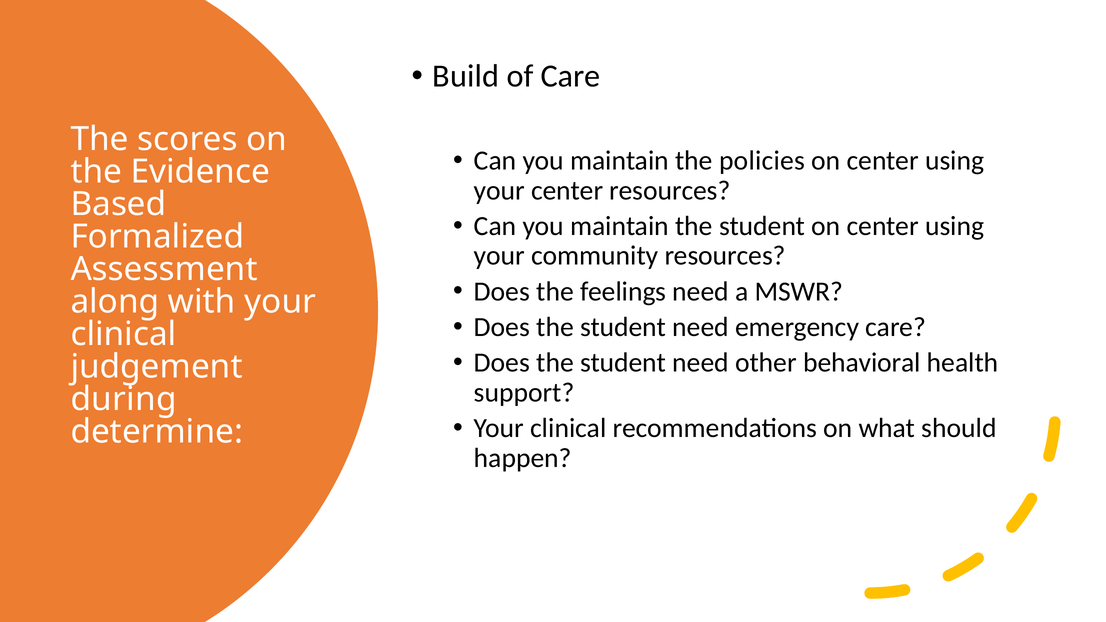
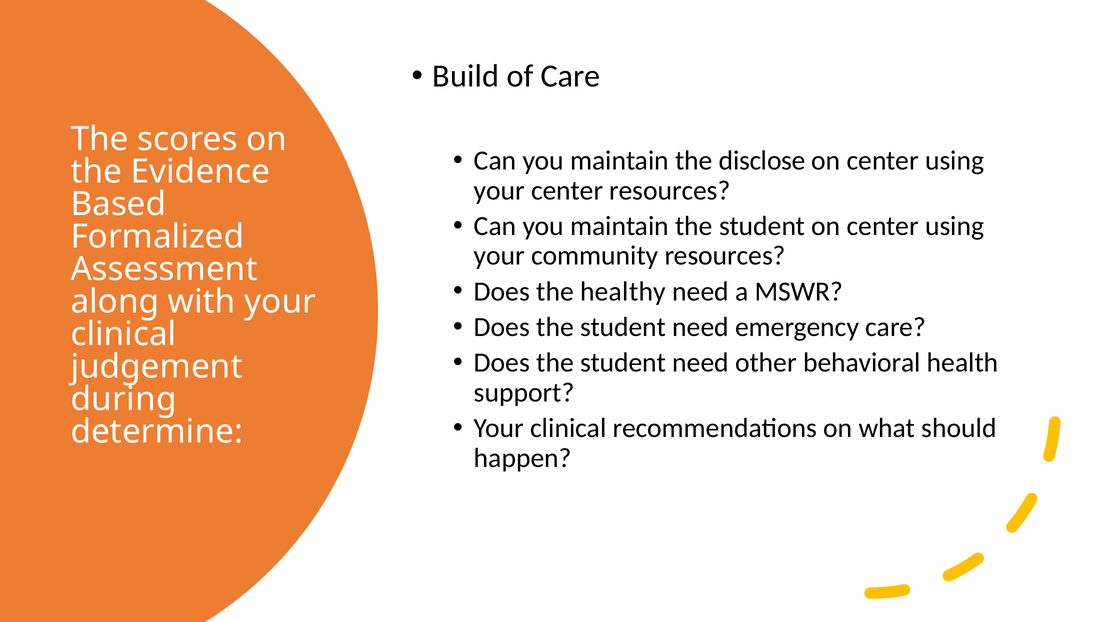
policies: policies -> disclose (762, 161)
feelings: feelings -> healthy (623, 292)
